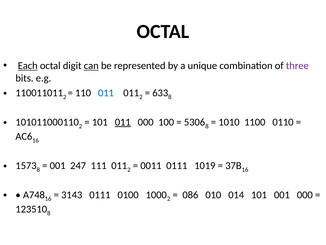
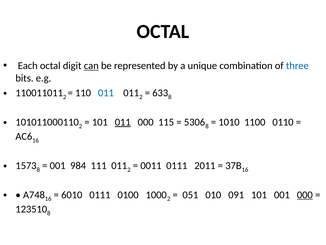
Each underline: present -> none (28, 66)
three colour: purple -> blue (297, 66)
100: 100 -> 115 (166, 122)
247: 247 -> 984 (78, 165)
1019: 1019 -> 2011 (205, 165)
3143: 3143 -> 6010 (72, 194)
086: 086 -> 051 (190, 194)
014: 014 -> 091 (236, 194)
000 underline: none -> present (305, 194)
